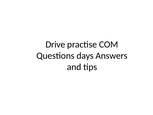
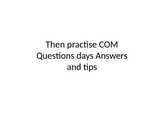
Drive: Drive -> Then (55, 44)
